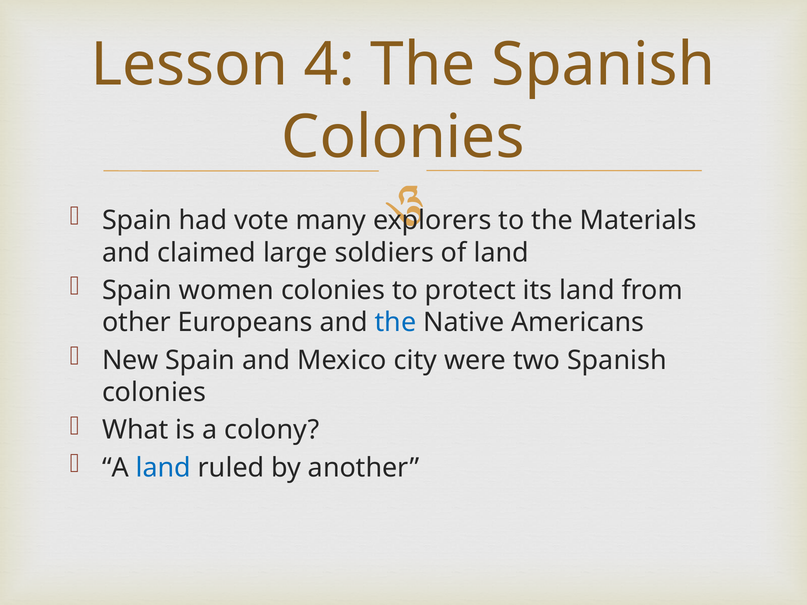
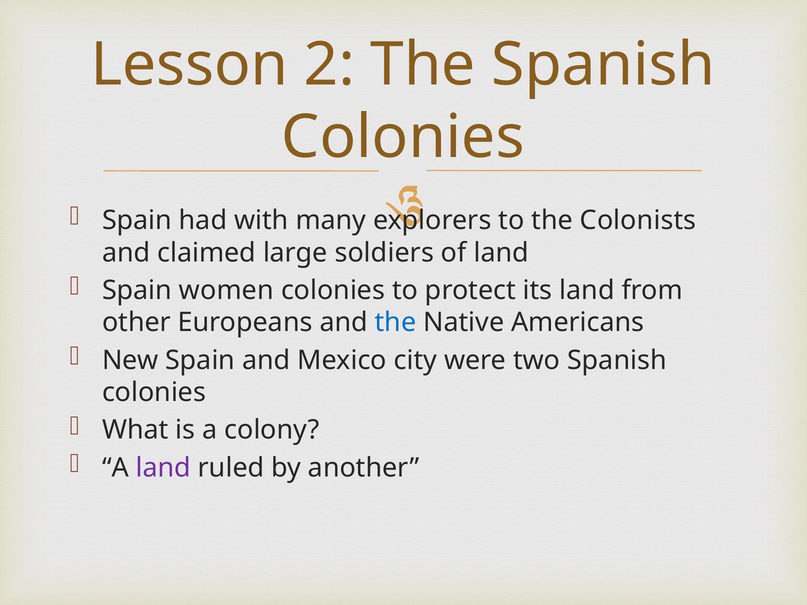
4: 4 -> 2 (329, 65)
vote: vote -> with (261, 220)
Materials: Materials -> Colonists (638, 220)
land colour: blue -> purple (163, 468)
